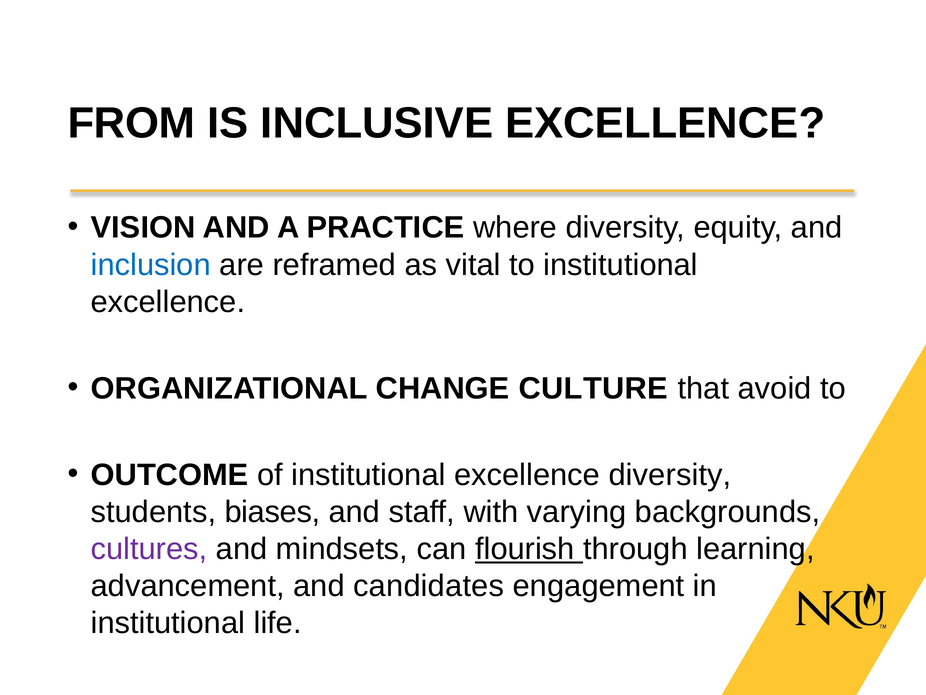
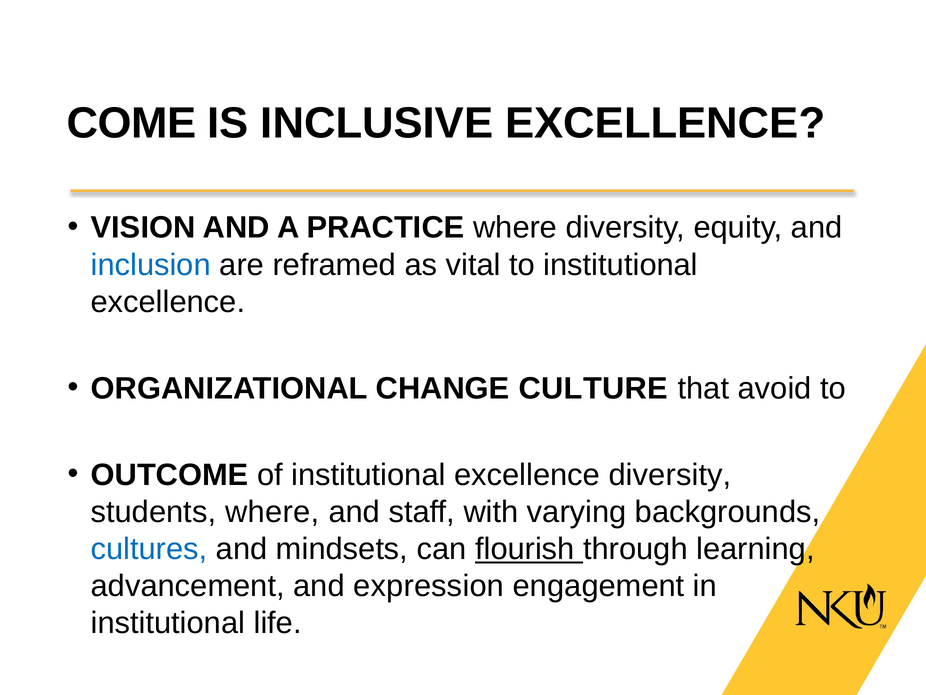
FROM: FROM -> COME (132, 123)
students biases: biases -> where (272, 512)
cultures colour: purple -> blue (149, 549)
candidates: candidates -> expression (429, 586)
